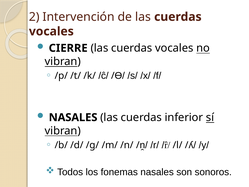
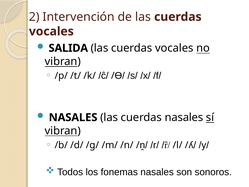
CIERRE: CIERRE -> SALIDA (68, 48)
cuerdas inferior: inferior -> nasales (184, 117)
